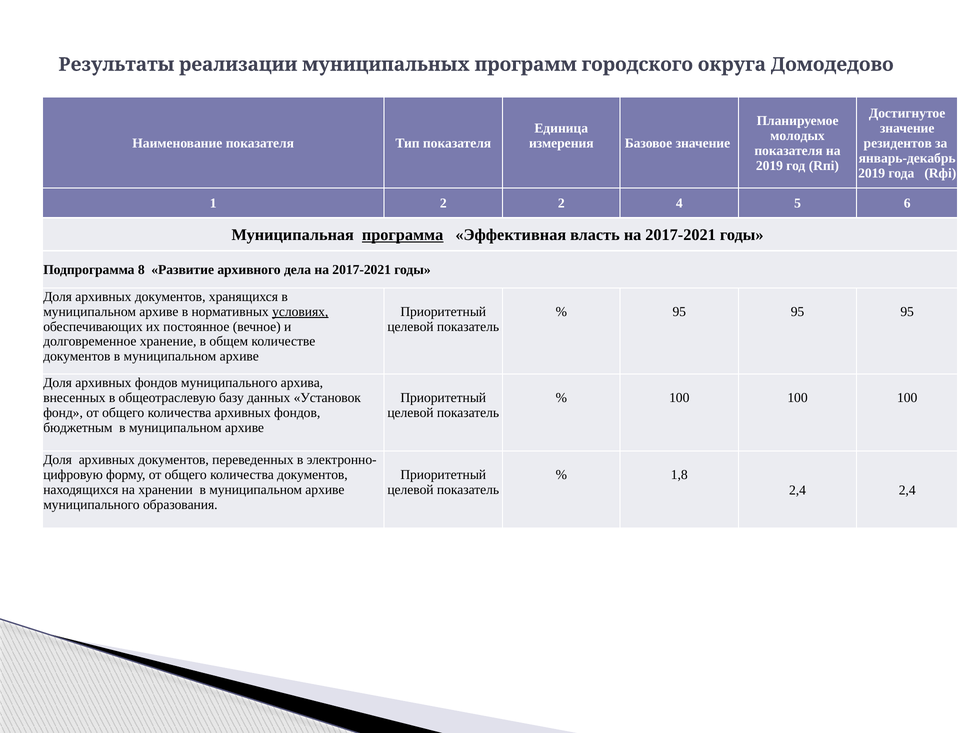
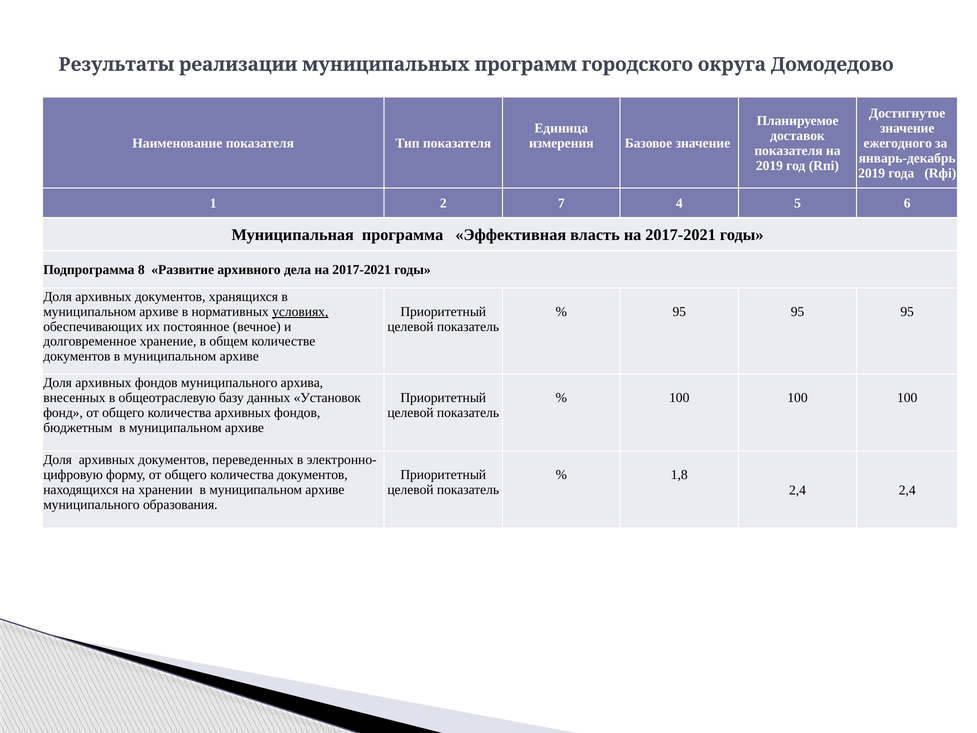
молодых: молодых -> доставок (798, 136)
резидентов: резидентов -> ежегодного (898, 143)
2 2: 2 -> 7 (561, 203)
программа underline: present -> none (403, 235)
